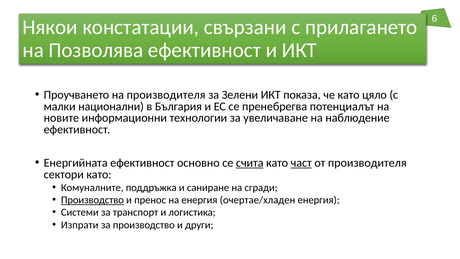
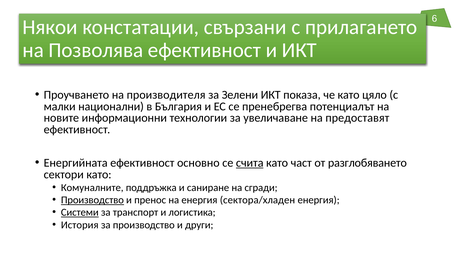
наблюдение: наблюдение -> предоставят (357, 118)
част underline: present -> none (301, 163)
от производителя: производителя -> разглобяването (367, 163)
очертае/хладен: очертае/хладен -> сектора/хладен (257, 200)
Системи underline: none -> present (80, 212)
Изпрати: Изпрати -> История (80, 225)
